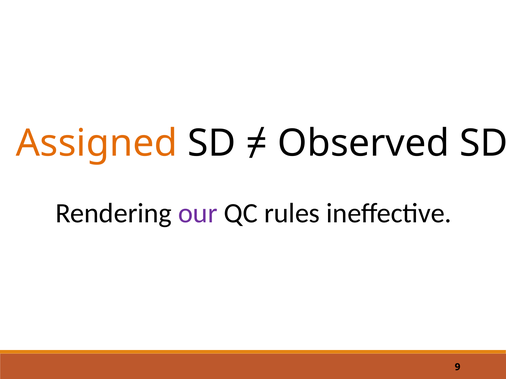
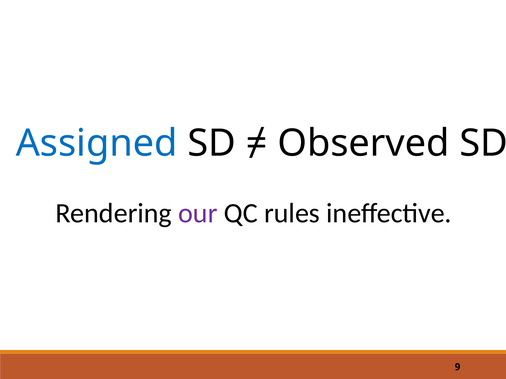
Assigned colour: orange -> blue (97, 143)
